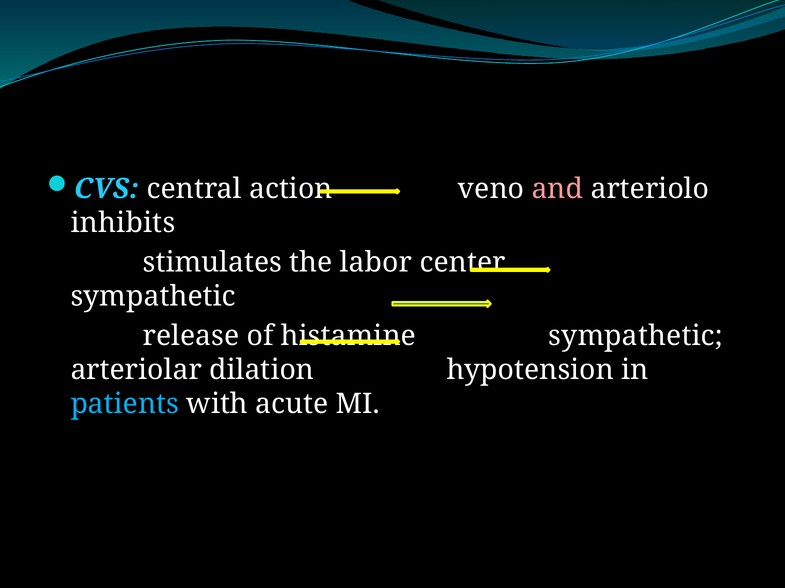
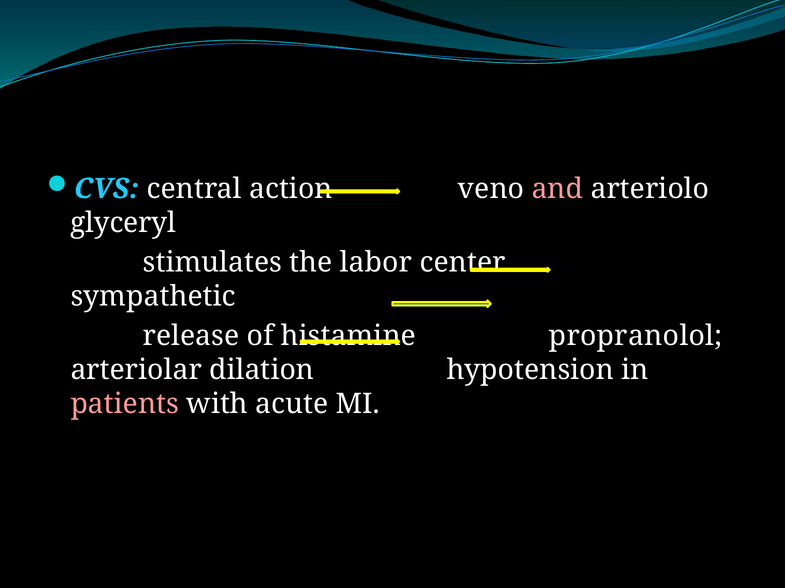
inhibits: inhibits -> glyceryl (123, 223)
sympathetic: sympathetic -> propranolol (636, 336)
patients colour: light blue -> pink (125, 404)
